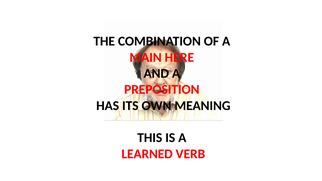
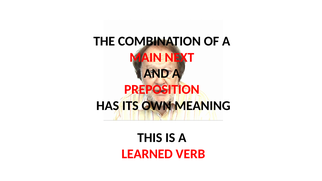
HERE: HERE -> NEXT (179, 57)
